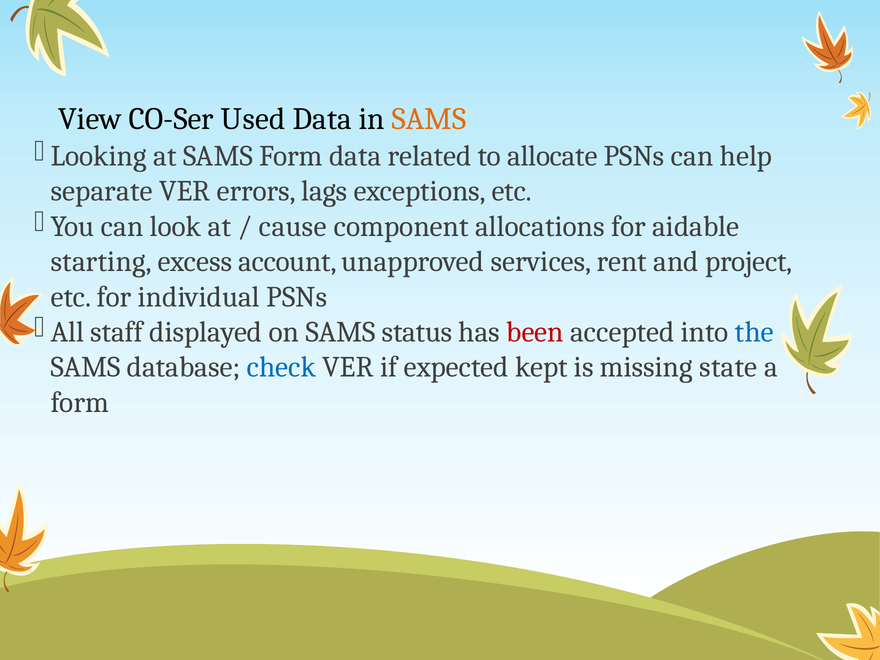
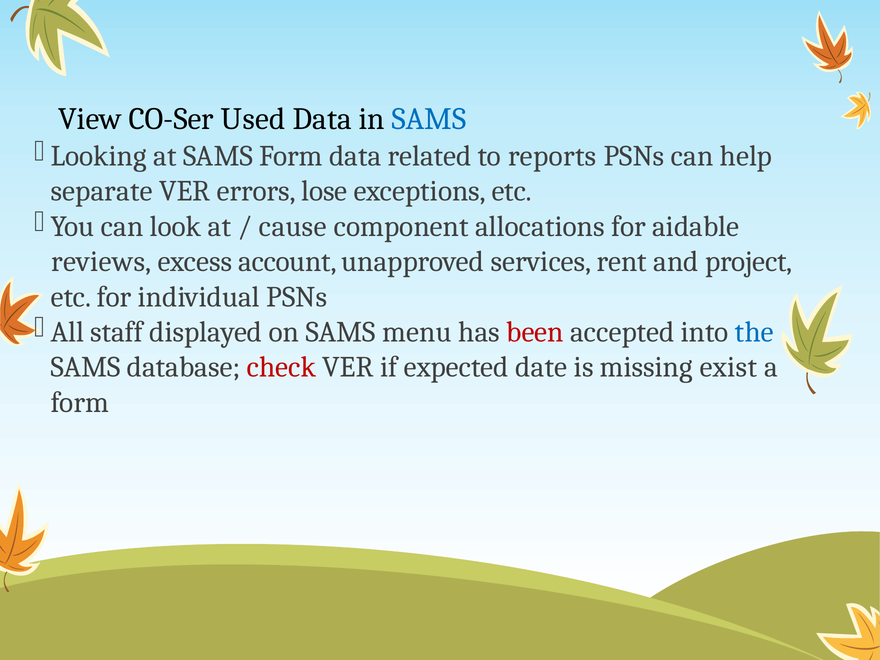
SAMS colour: orange -> blue (429, 119)
allocate: allocate -> reports (552, 156)
lags: lags -> lose (324, 191)
starting: starting -> reviews (101, 262)
status: status -> menu (417, 332)
check colour: blue -> red (281, 367)
kept: kept -> date (541, 367)
state: state -> exist (728, 367)
